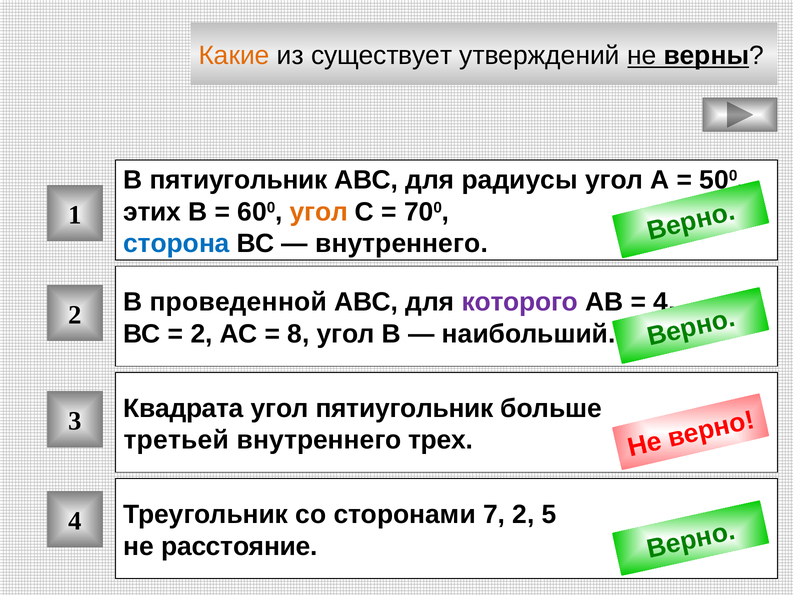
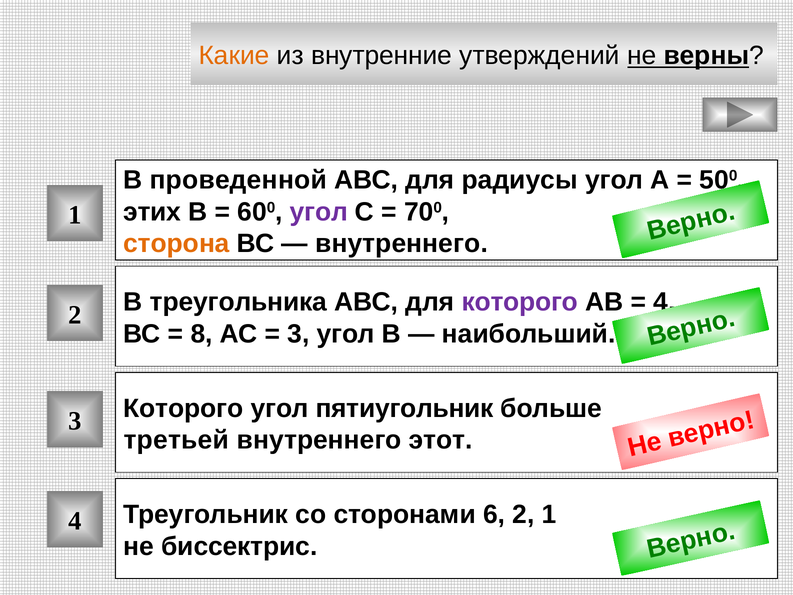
существует: существует -> внутренние (382, 56)
В пятиугольник: пятиугольник -> проведенной (238, 180)
угол colour: orange -> purple (319, 212)
сторона colour: blue -> orange (176, 244)
проведенной: проведенной -> треугольника (238, 302)
2: 2 -> 8 (202, 334)
8: 8 -> 3 (298, 334)
Квадрата: Квадрата -> Которого (183, 408)
трех: трех -> этот (441, 440)
7: 7 -> 6 (494, 514)
2 5: 5 -> 1 (549, 514)
расстояние: расстояние -> биссектрис (239, 546)
